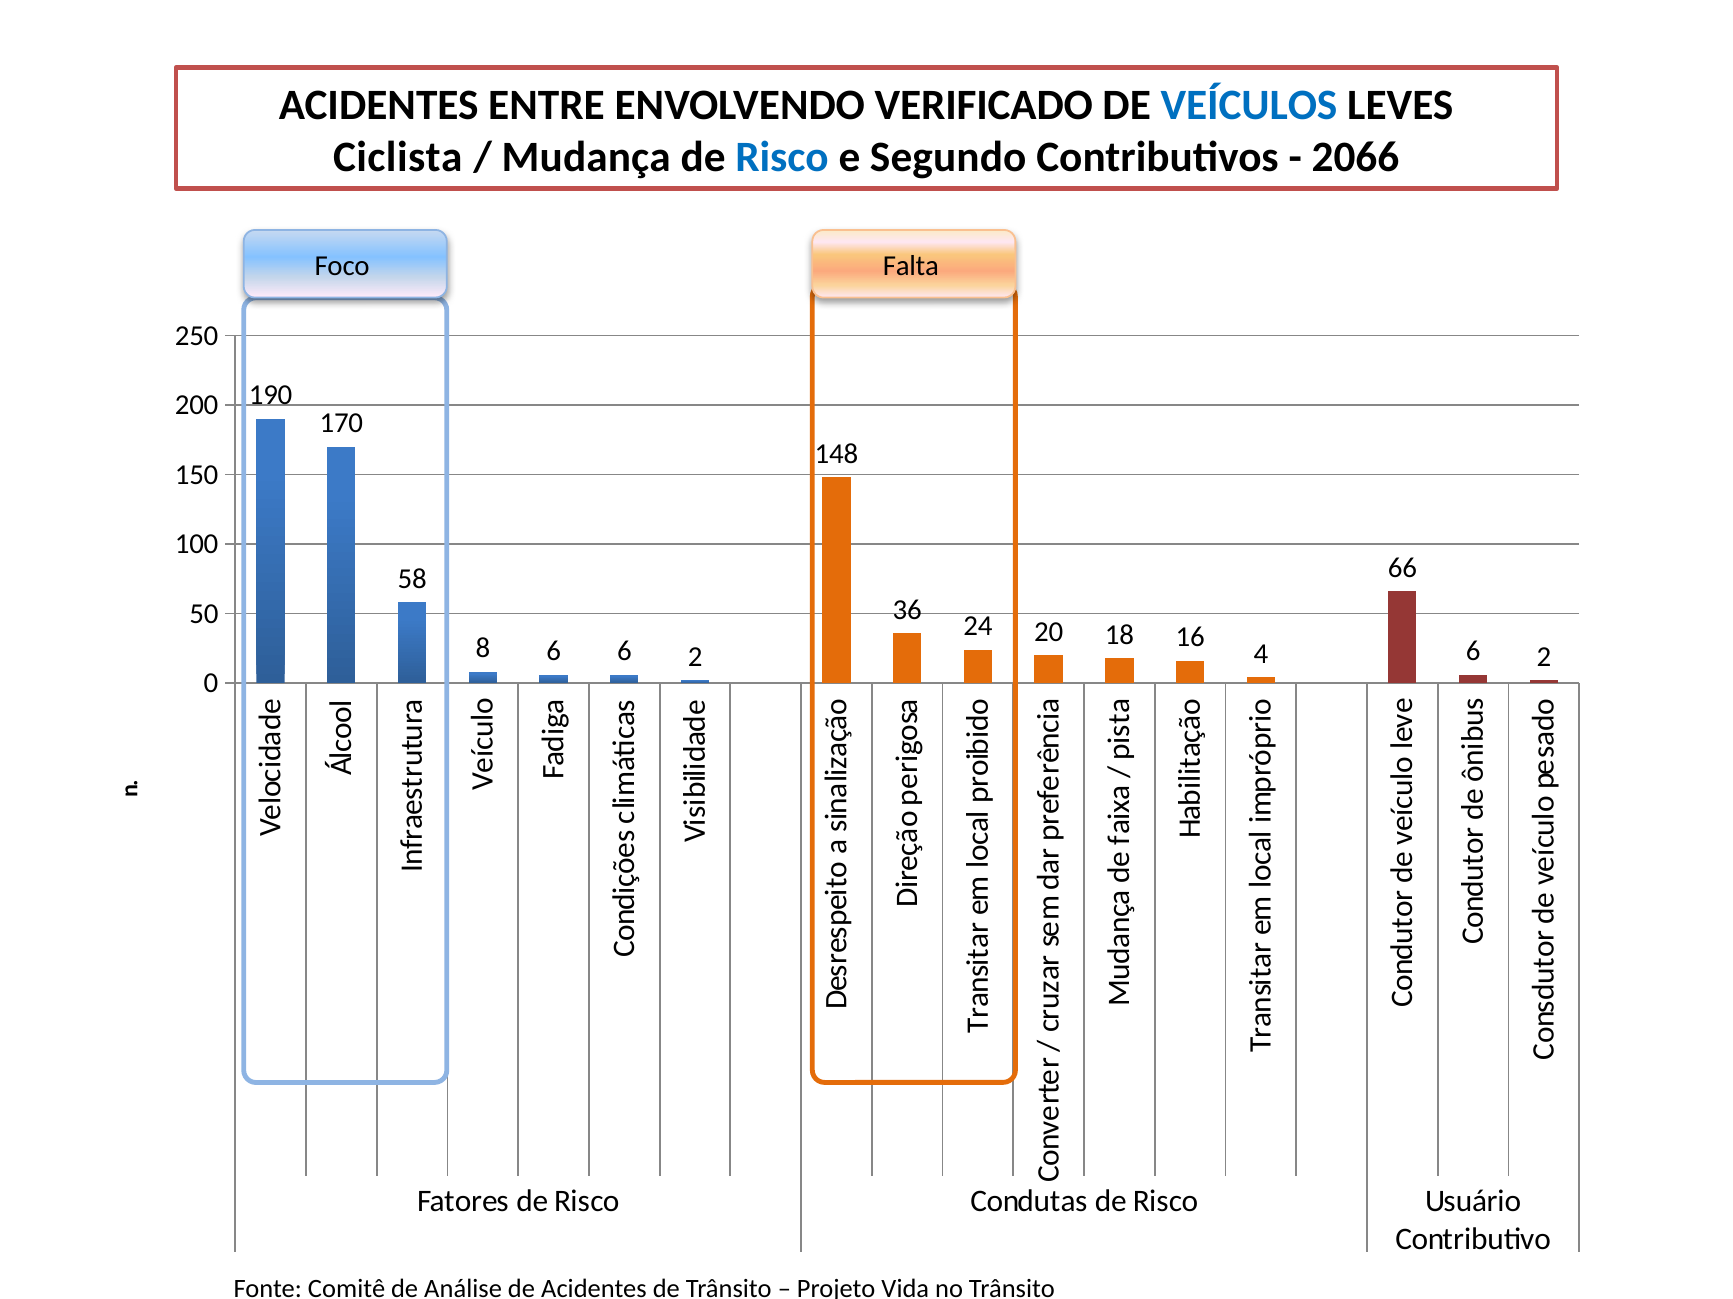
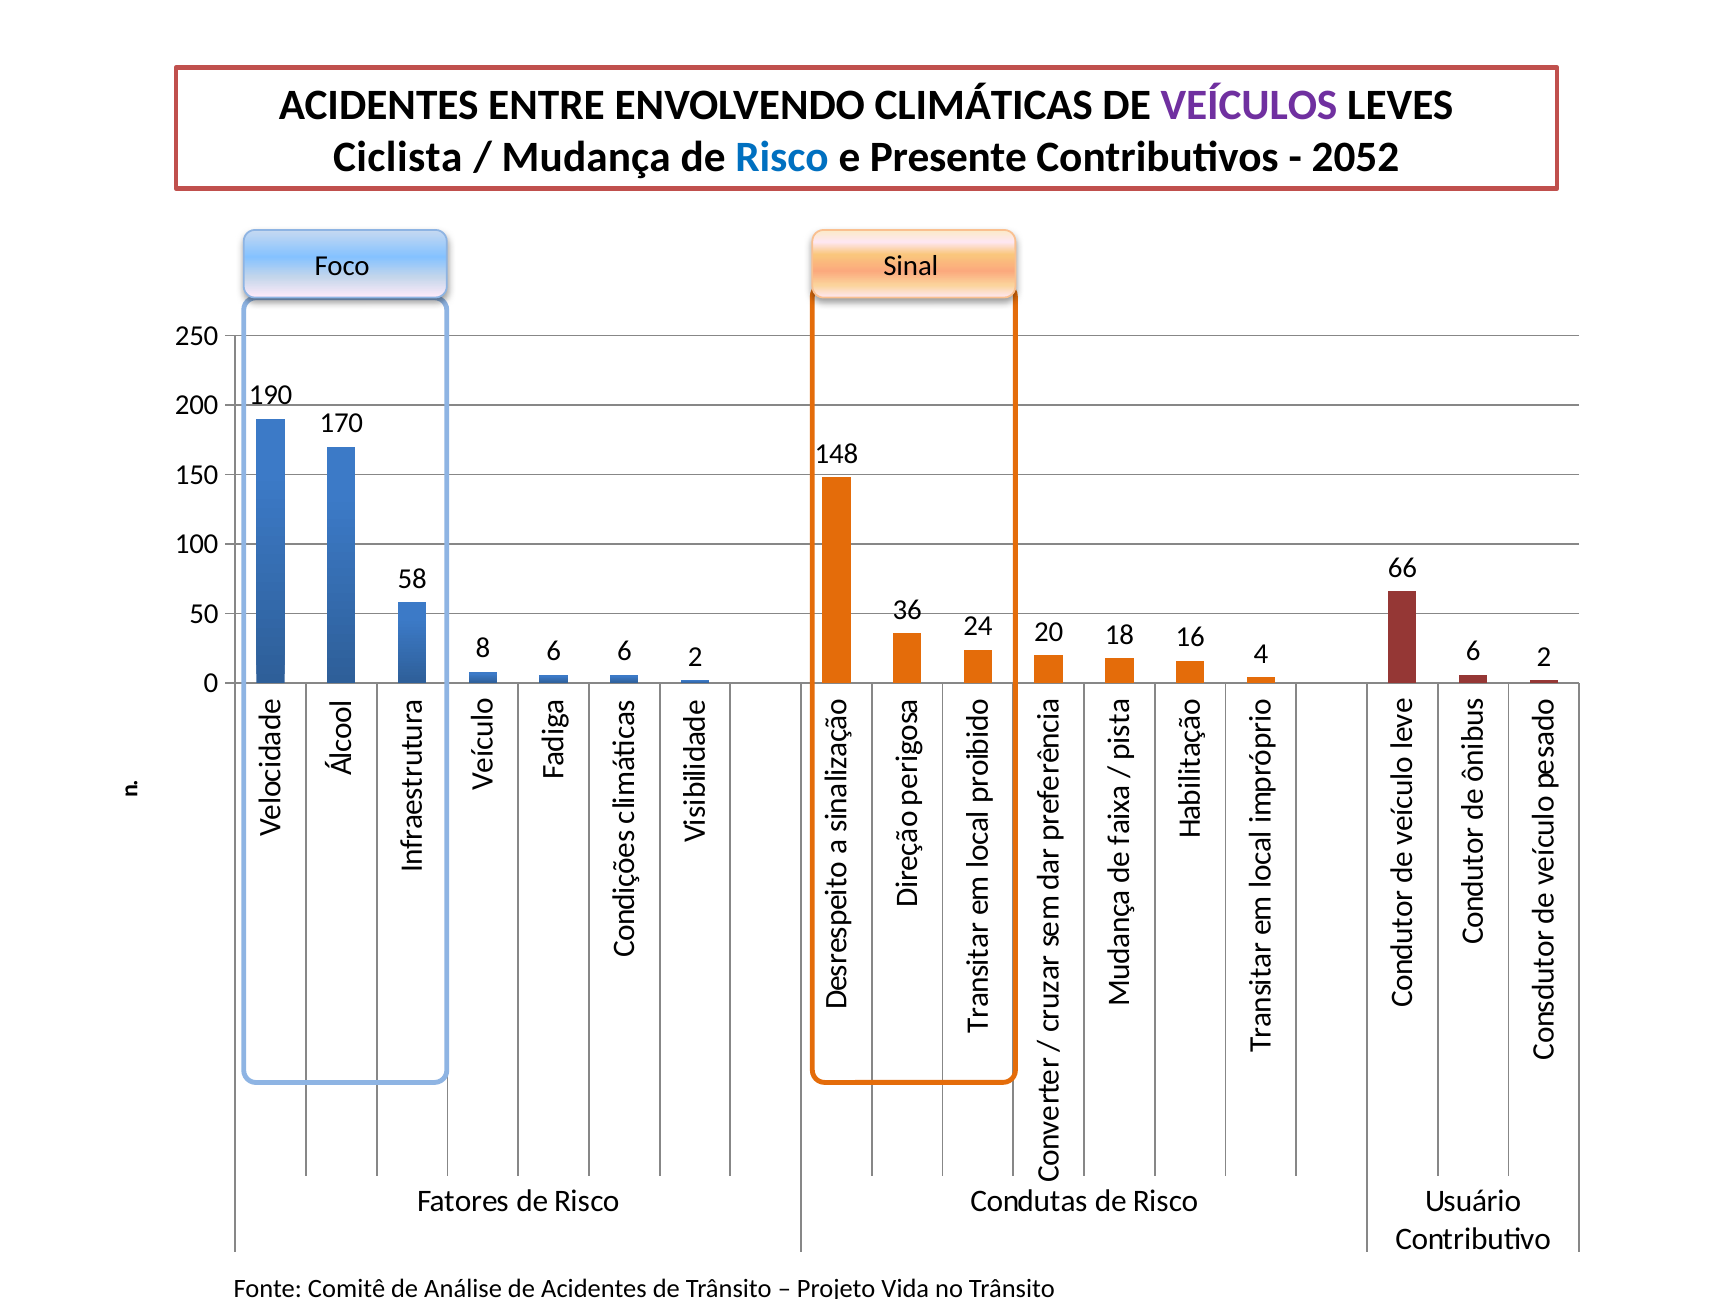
VERIFICADO: VERIFICADO -> CLIMÁTICAS (984, 105)
VEÍCULOS colour: blue -> purple (1249, 105)
Segundo: Segundo -> Presente (948, 157)
2066: 2066 -> 2052 (1355, 157)
Falta: Falta -> Sinal (911, 266)
